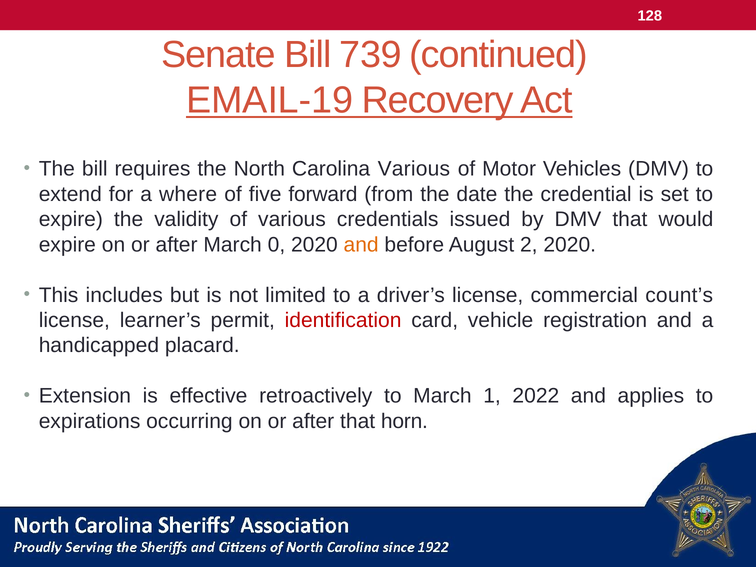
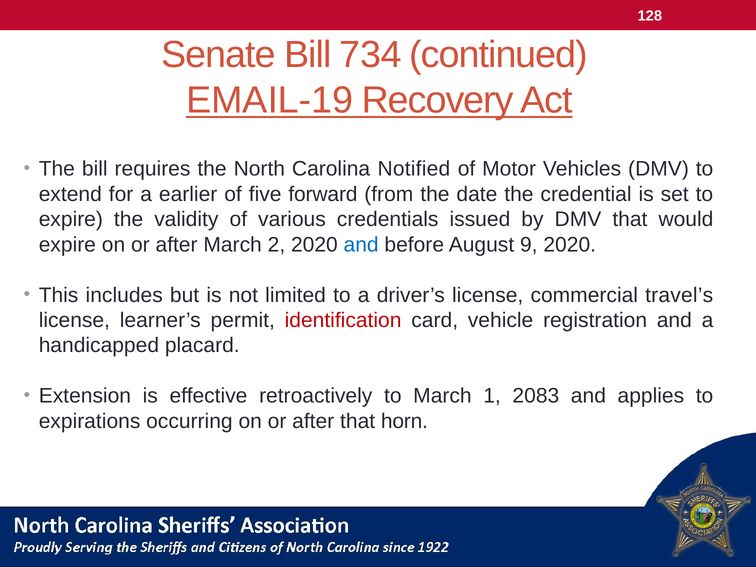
739: 739 -> 734 (371, 55)
Carolina Various: Various -> Notified (414, 169)
where: where -> earlier (188, 194)
0: 0 -> 2 (276, 245)
and colour: orange -> blue (361, 245)
2: 2 -> 9 (529, 245)
count’s: count’s -> travel’s (679, 295)
2022: 2022 -> 2083 (536, 396)
